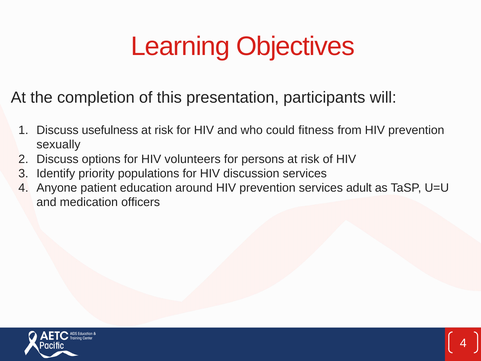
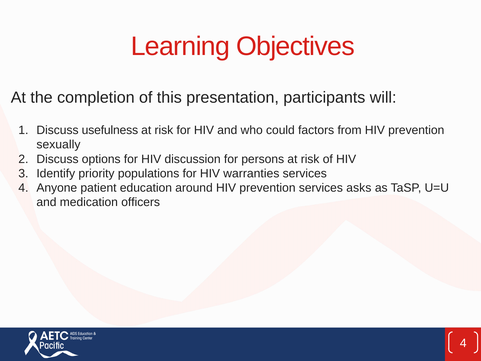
fitness: fitness -> factors (316, 130)
volunteers: volunteers -> discussion (193, 159)
discussion: discussion -> warranties (251, 173)
adult: adult -> asks (359, 188)
